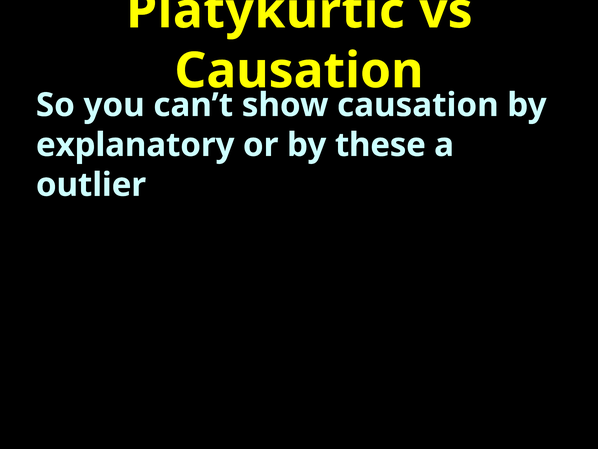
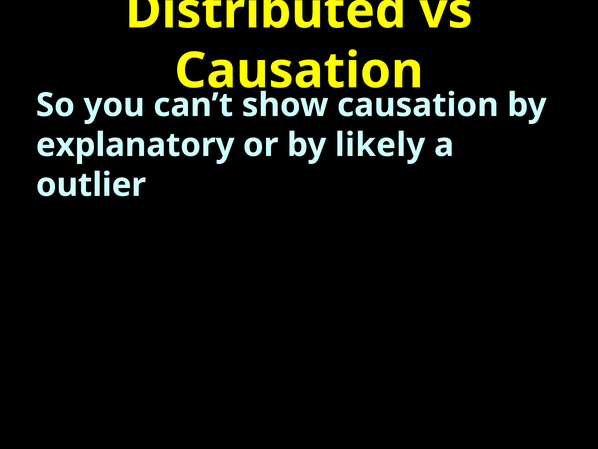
Platykurtic: Platykurtic -> Distributed (266, 11)
these: these -> likely (380, 145)
